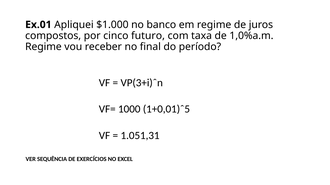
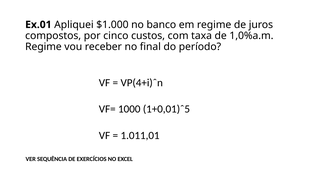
futuro: futuro -> custos (148, 36)
VP(3+i)ˆn: VP(3+i)ˆn -> VP(4+i)ˆn (142, 83)
1.051,31: 1.051,31 -> 1.011,01 (140, 136)
